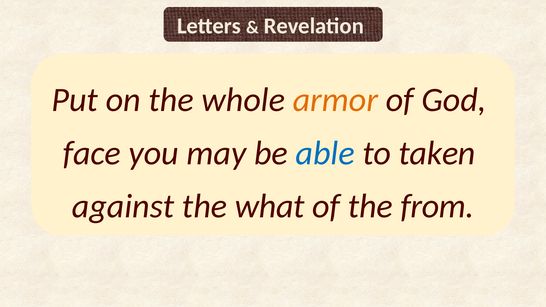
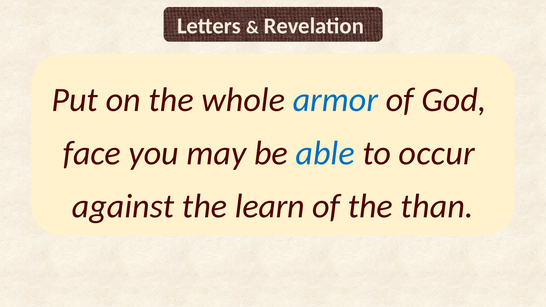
armor colour: orange -> blue (335, 100)
taken: taken -> occur (437, 153)
what: what -> learn (270, 206)
from: from -> than (437, 206)
